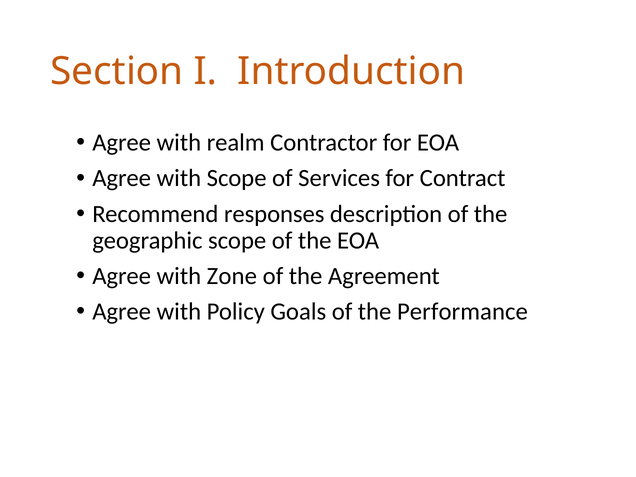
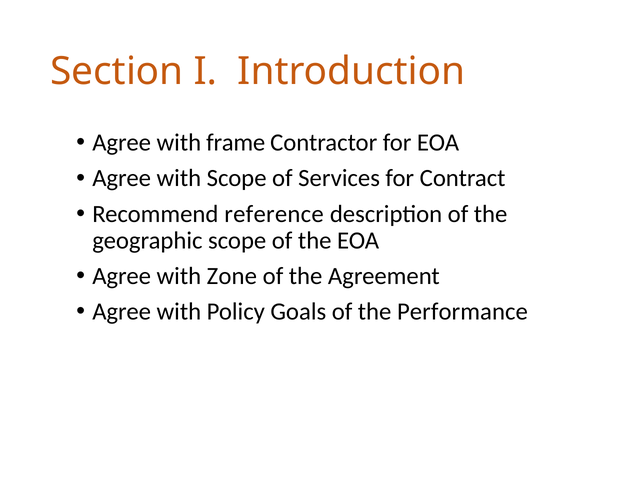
realm: realm -> frame (236, 143)
responses: responses -> reference (274, 214)
